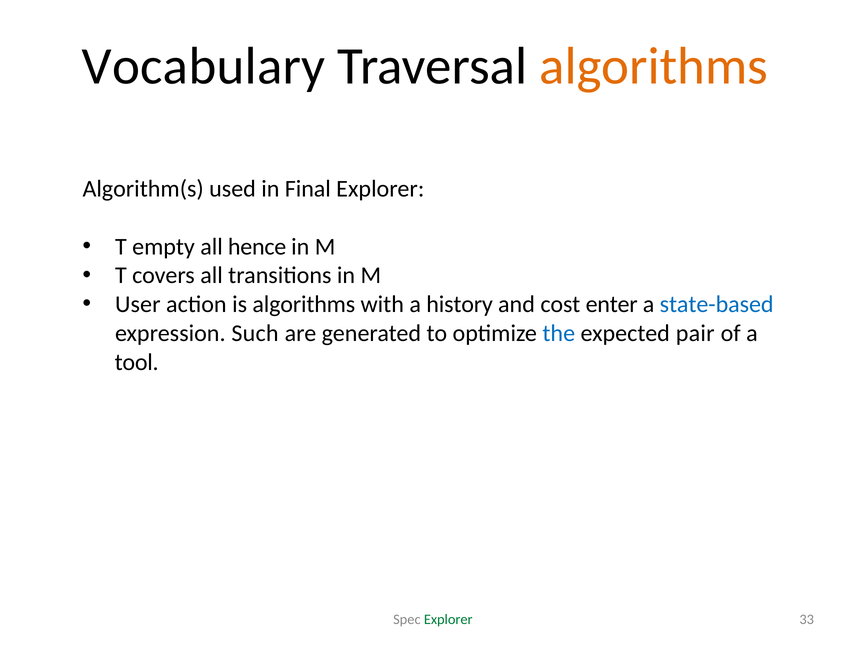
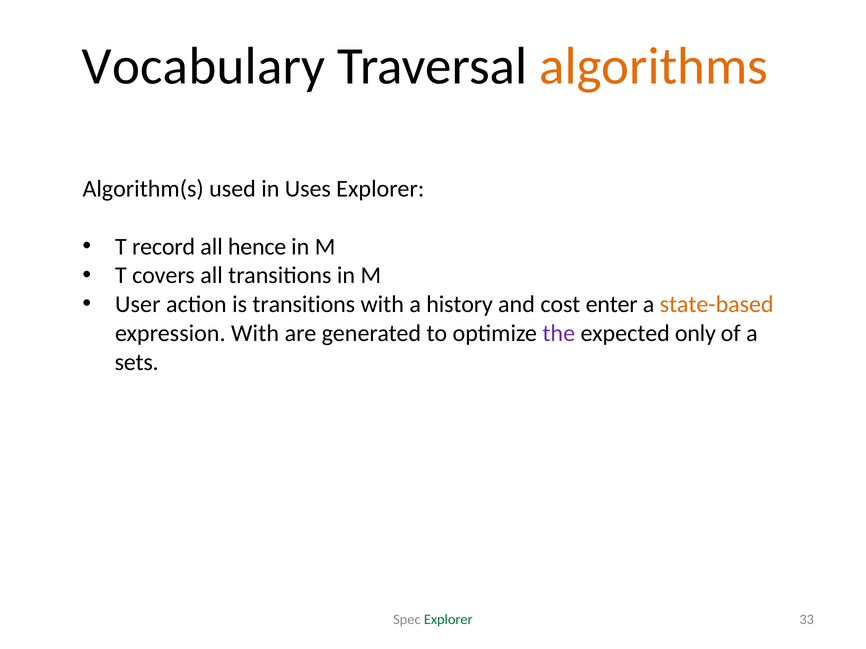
Final: Final -> Uses (308, 189)
empty: empty -> record (164, 247)
is algorithms: algorithms -> transitions (304, 305)
state-based colour: blue -> orange (717, 305)
expression Such: Such -> With (255, 334)
the colour: blue -> purple (559, 334)
pair: pair -> only (695, 334)
tool: tool -> sets (137, 362)
